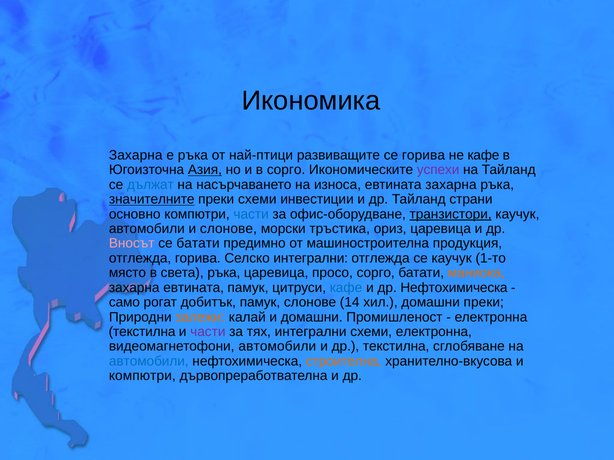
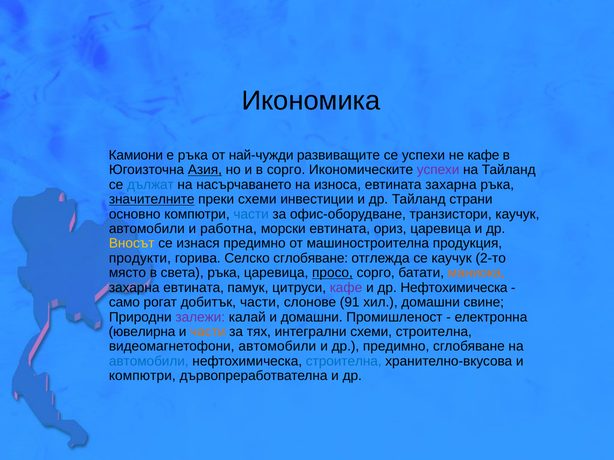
Захарна: Захарна -> Камиони (136, 155)
най-птици: най-птици -> най-чужди (261, 155)
се горива: горива -> успехи (423, 155)
транзистори underline: present -> none (451, 214)
и слонове: слонове -> работна (228, 229)
морски тръстика: тръстика -> евтината (340, 229)
Вносът colour: pink -> yellow (132, 244)
се батати: батати -> изнася (198, 244)
отглежда: отглежда -> продукти (140, 258)
Селско интегрални: интегрални -> сглобяване (311, 258)
1-то: 1-то -> 2-то (491, 258)
просо underline: none -> present (332, 273)
кафе colour: blue -> purple (346, 288)
добитък памук: памук -> части (260, 303)
14: 14 -> 91 (350, 303)
домашни преки: преки -> свине (484, 303)
залежи colour: orange -> purple (200, 317)
текстилна: текстилна -> ювелирна (142, 332)
части colour: purple -> orange (208, 332)
схеми електронна: електронна -> строителна (434, 332)
др текстилна: текстилна -> предимно (396, 347)
строителна colour: orange -> blue (344, 362)
